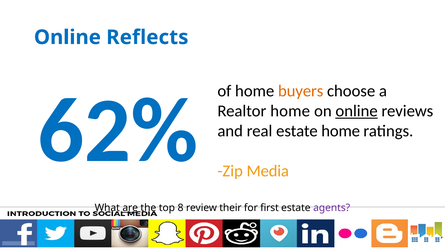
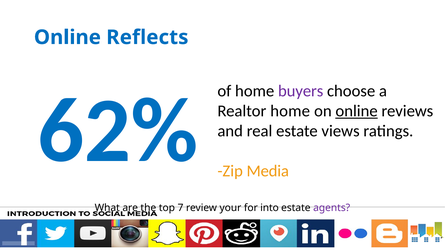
buyers colour: orange -> purple (301, 91)
estate home: home -> views (341, 131)
are underline: present -> none (130, 208)
8: 8 -> 7 (181, 208)
their: their -> your (230, 208)
first: first -> into (270, 208)
